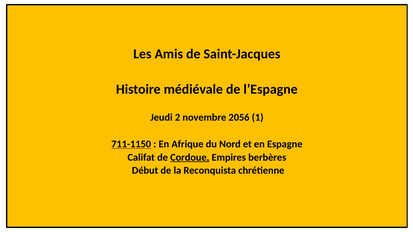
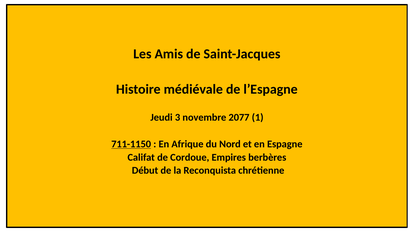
2: 2 -> 3 (178, 118)
2056: 2056 -> 2077 (239, 118)
Cordoue underline: present -> none (190, 158)
